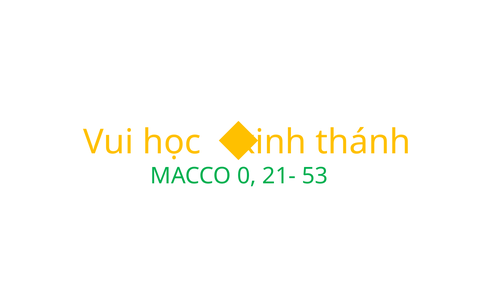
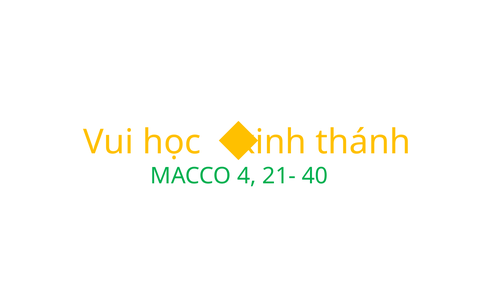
0: 0 -> 4 (247, 176)
53: 53 -> 40 (315, 176)
